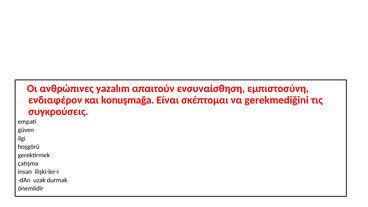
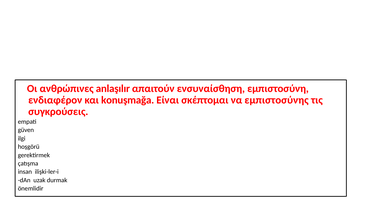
yazalım: yazalım -> anlaşılır (113, 88)
gerekmediğini: gerekmediğini -> εμπιστοσύνης (277, 100)
